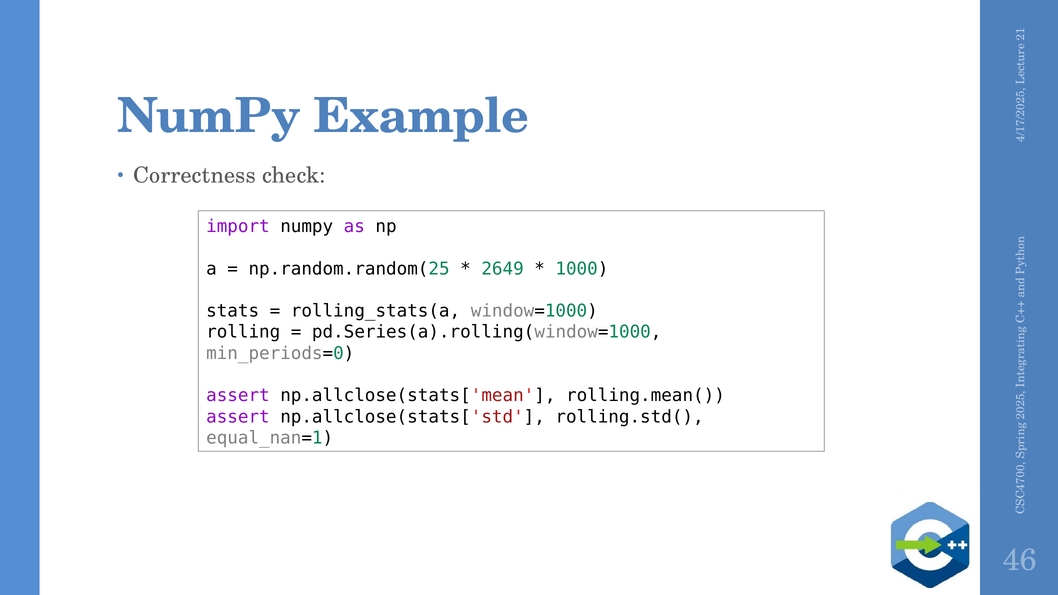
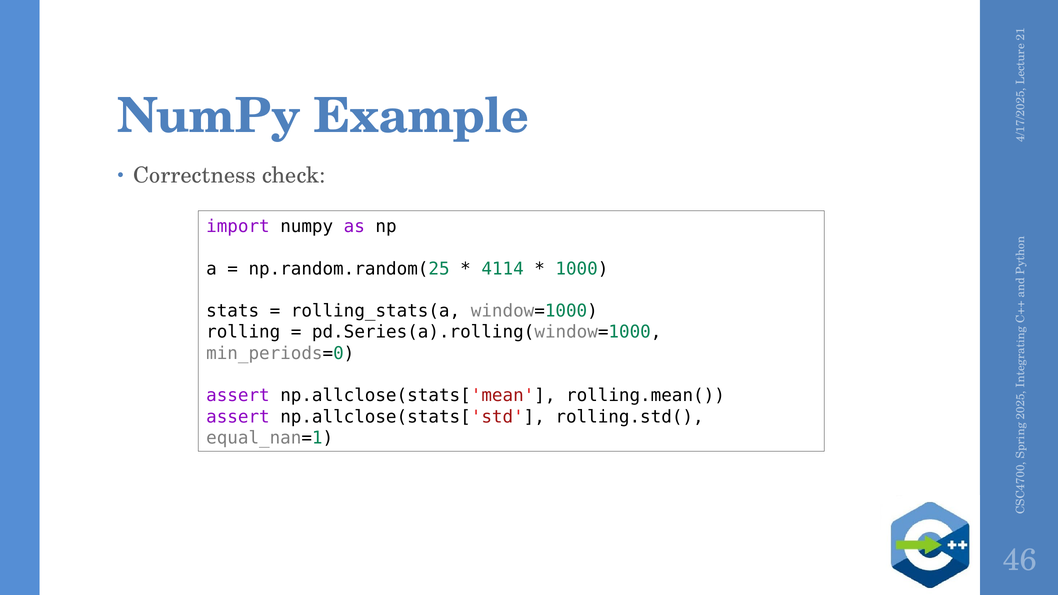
2649: 2649 -> 4114 (503, 269)
